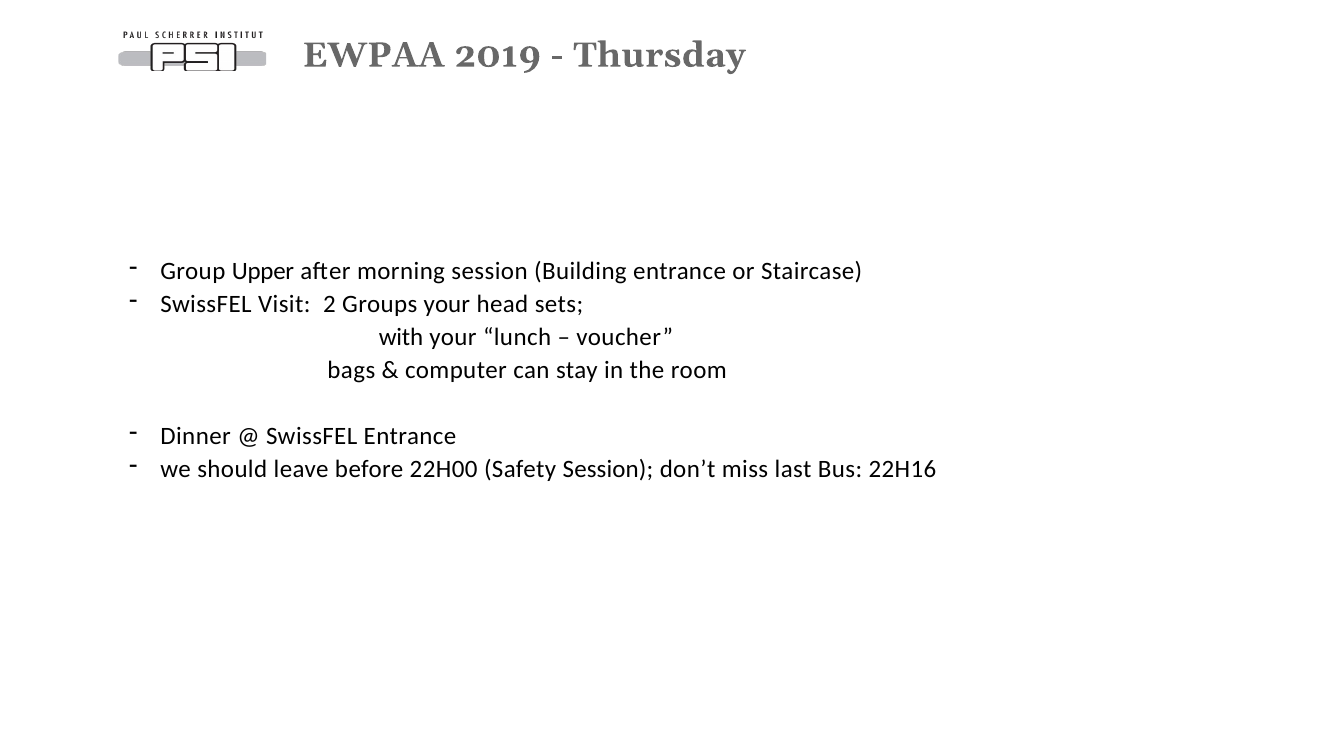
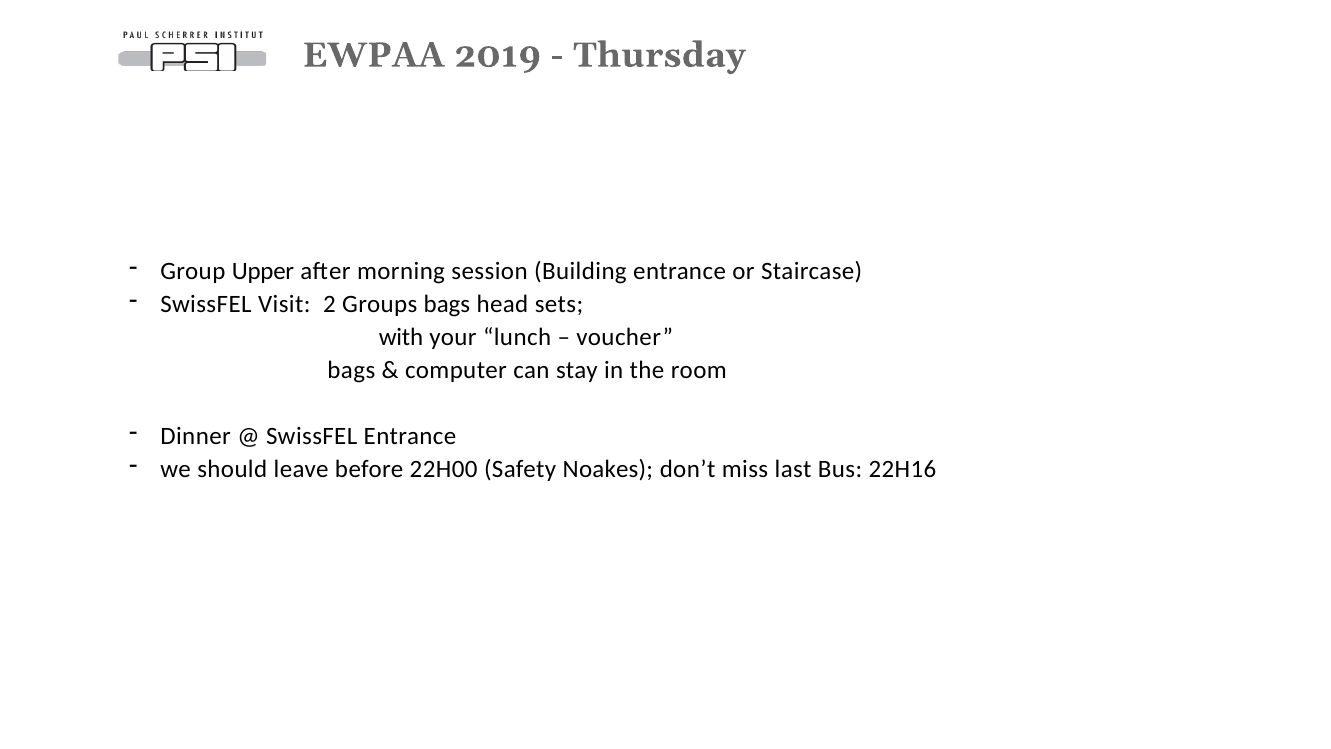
Groups your: your -> bags (447, 304)
Safety Session: Session -> Noakes (608, 469)
